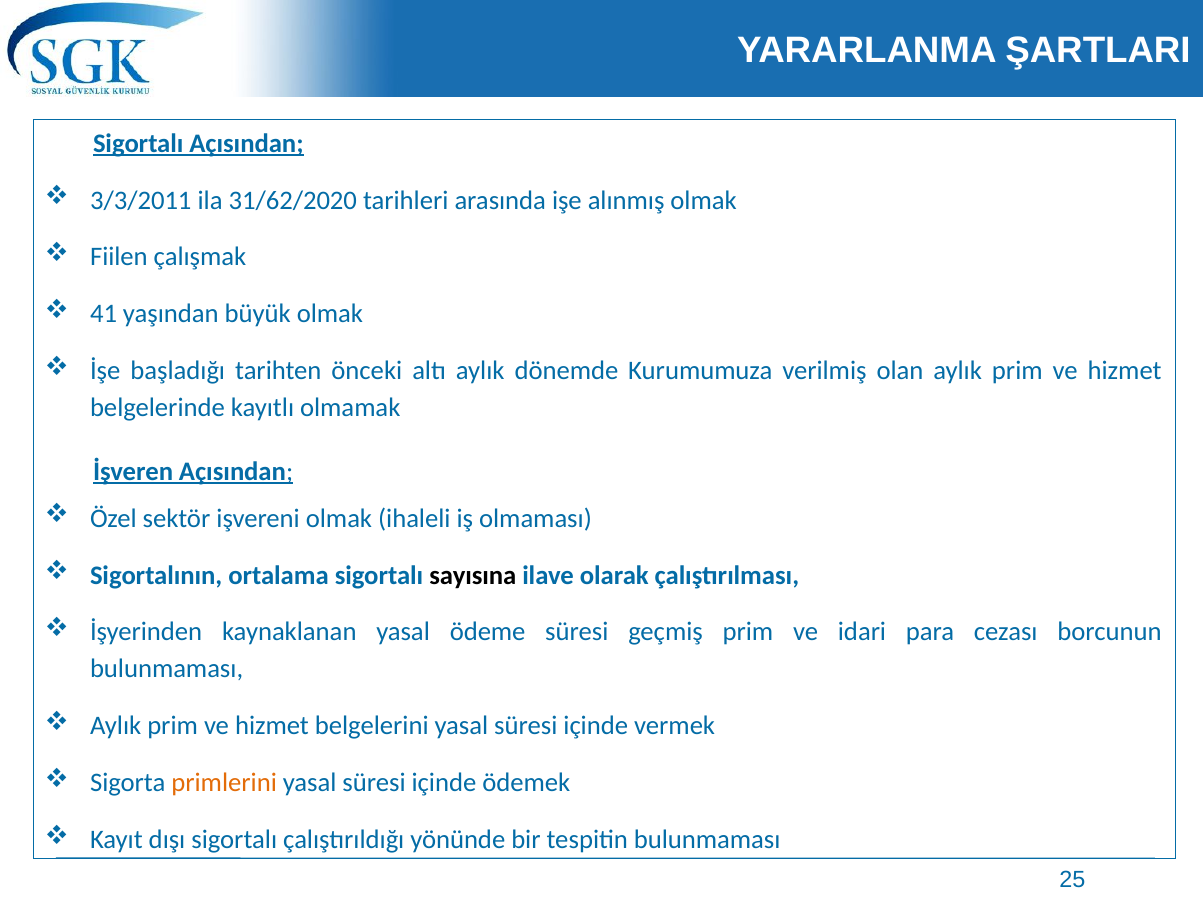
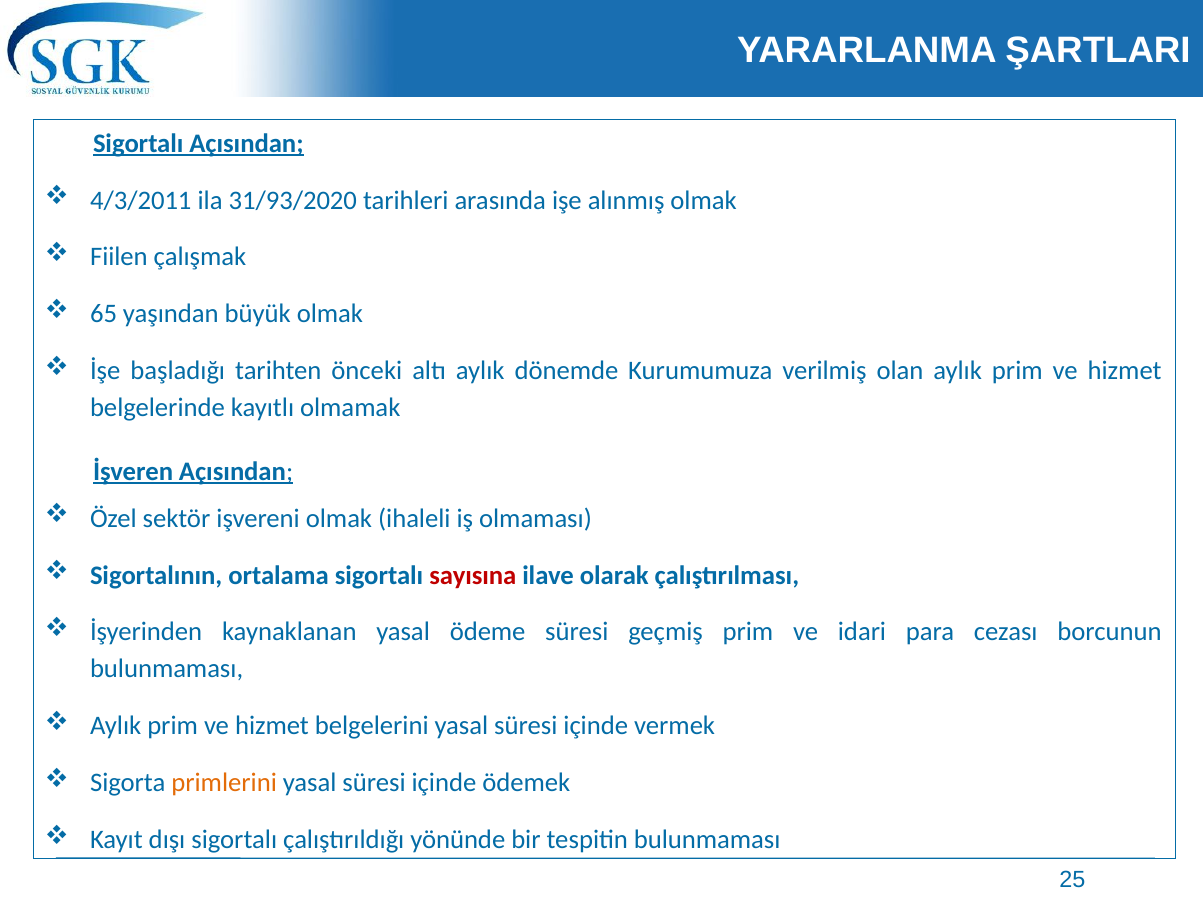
3/3/2011: 3/3/2011 -> 4/3/2011 (141, 200)
31/62/2020: 31/62/2020 -> 31/93/2020 (293, 200)
41: 41 -> 65 (104, 314)
sayısına colour: black -> red (473, 575)
